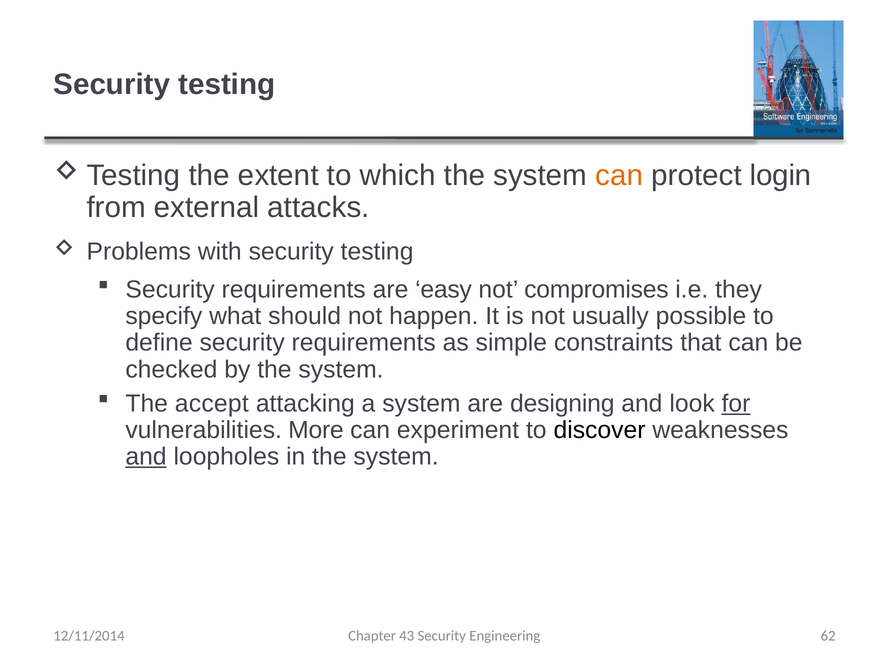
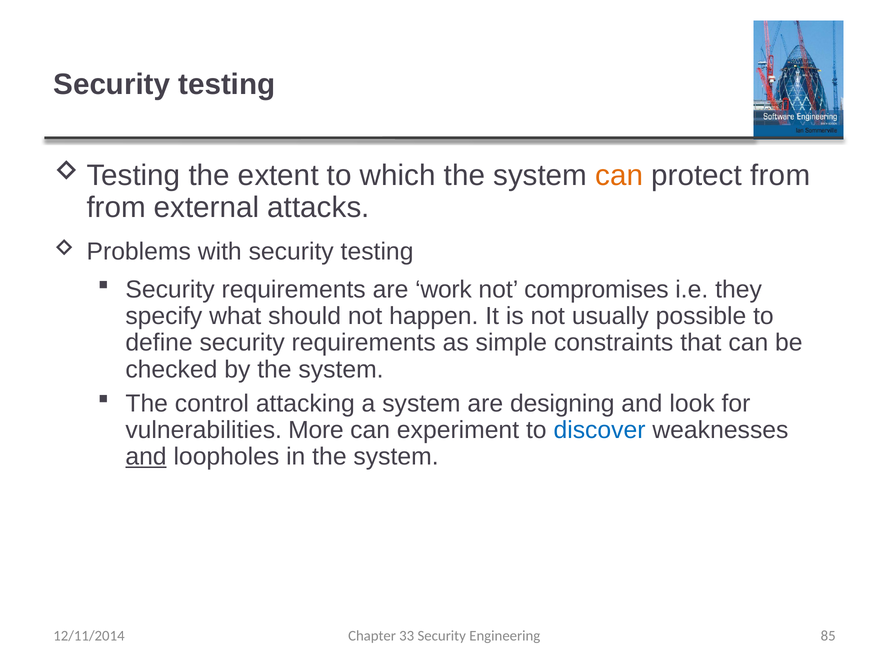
protect login: login -> from (780, 176)
easy: easy -> work (444, 290)
accept: accept -> control (212, 404)
for underline: present -> none (736, 404)
discover colour: black -> blue (600, 431)
43: 43 -> 33 (407, 637)
62: 62 -> 85 (828, 637)
